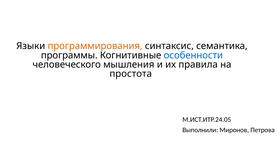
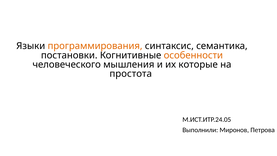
программы: программы -> постановки (69, 55)
особенности colour: blue -> orange (193, 55)
правила: правила -> которые (198, 64)
